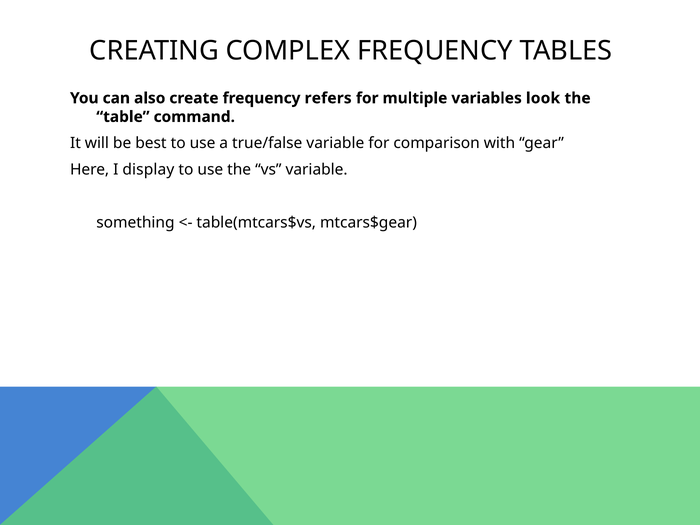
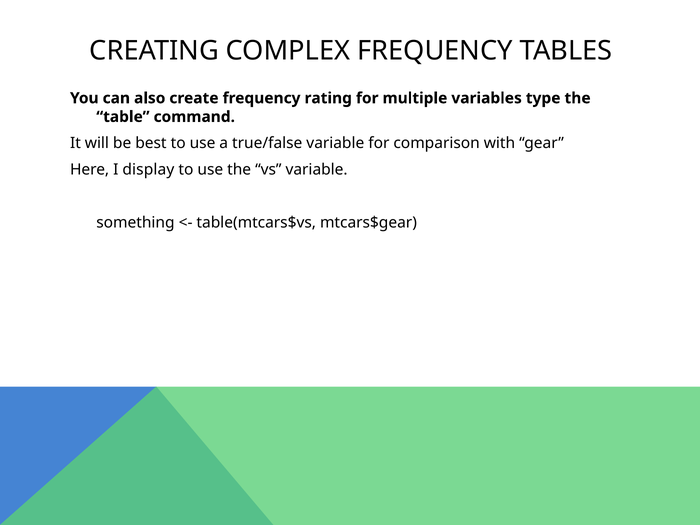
refers: refers -> rating (328, 98)
look: look -> type (543, 98)
